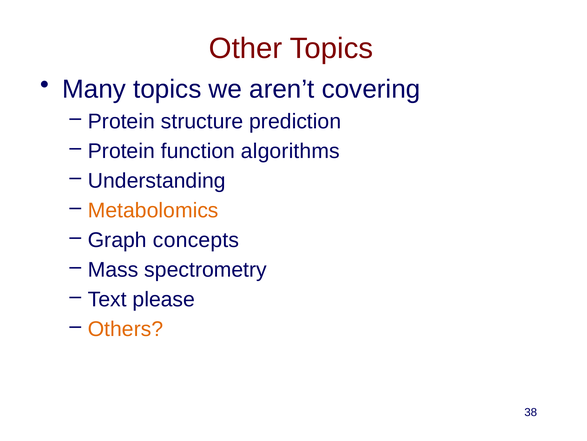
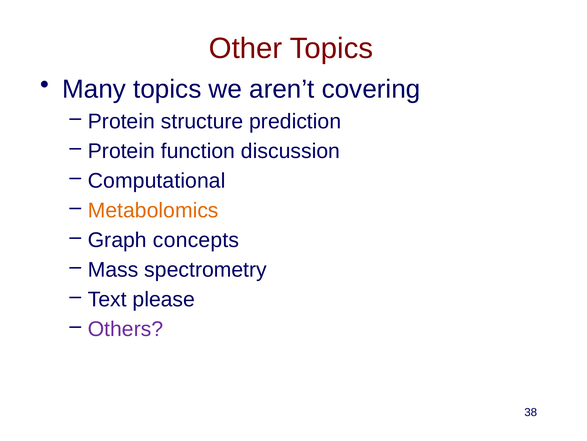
algorithms: algorithms -> discussion (290, 151)
Understanding: Understanding -> Computational (157, 180)
Others colour: orange -> purple (126, 329)
